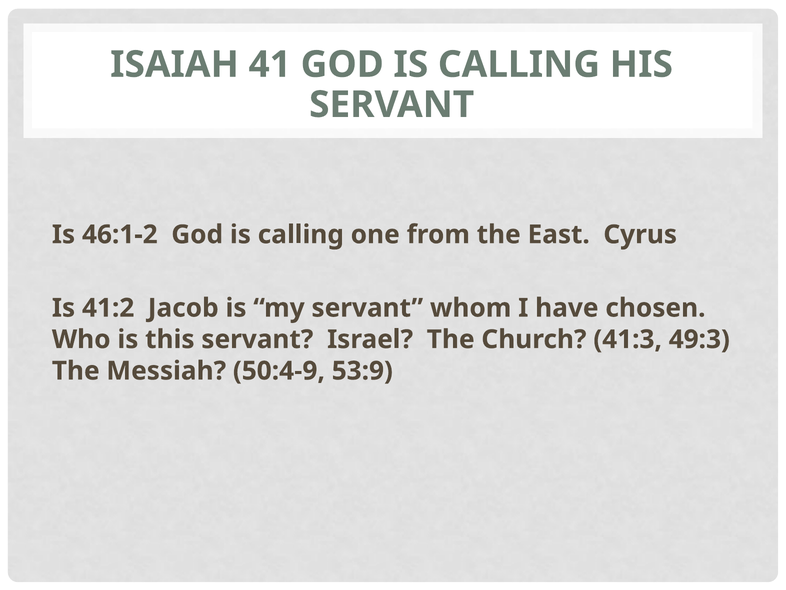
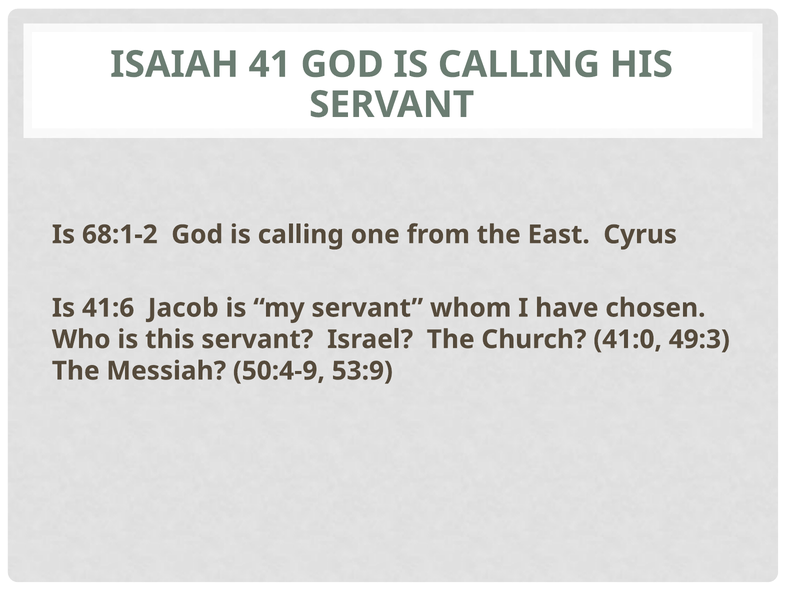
46:1-2: 46:1-2 -> 68:1-2 (120, 234)
41:2: 41:2 -> 41:6 (108, 308)
41:3: 41:3 -> 41:0 (628, 339)
